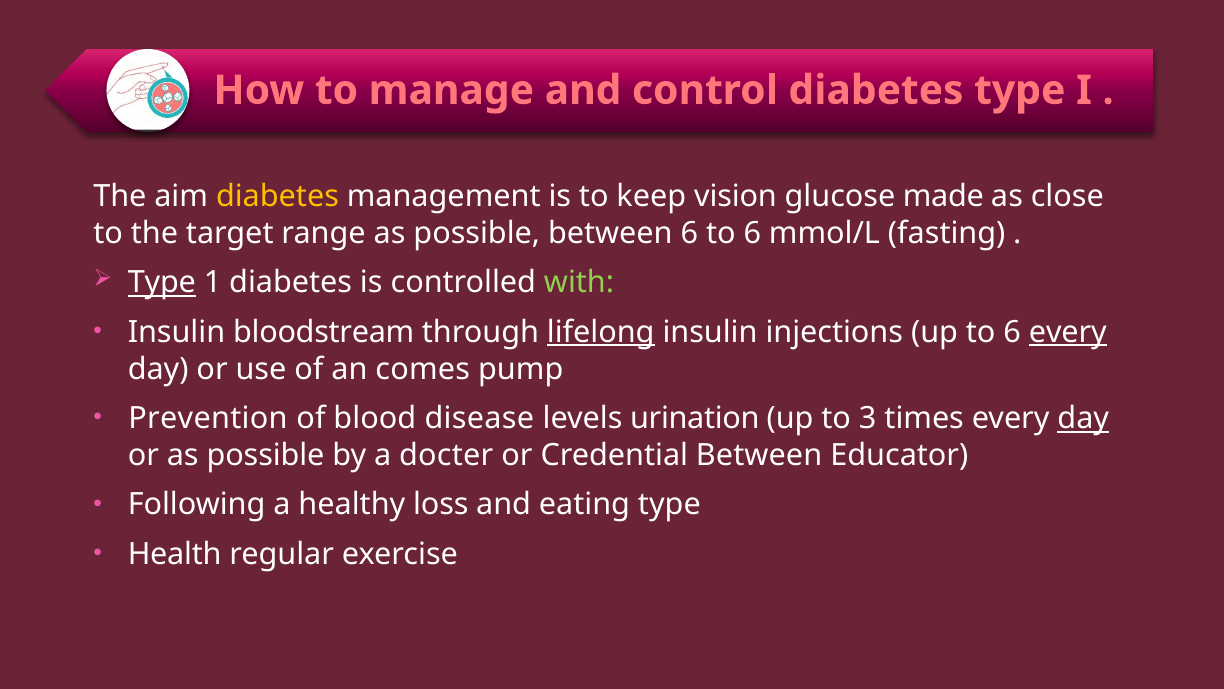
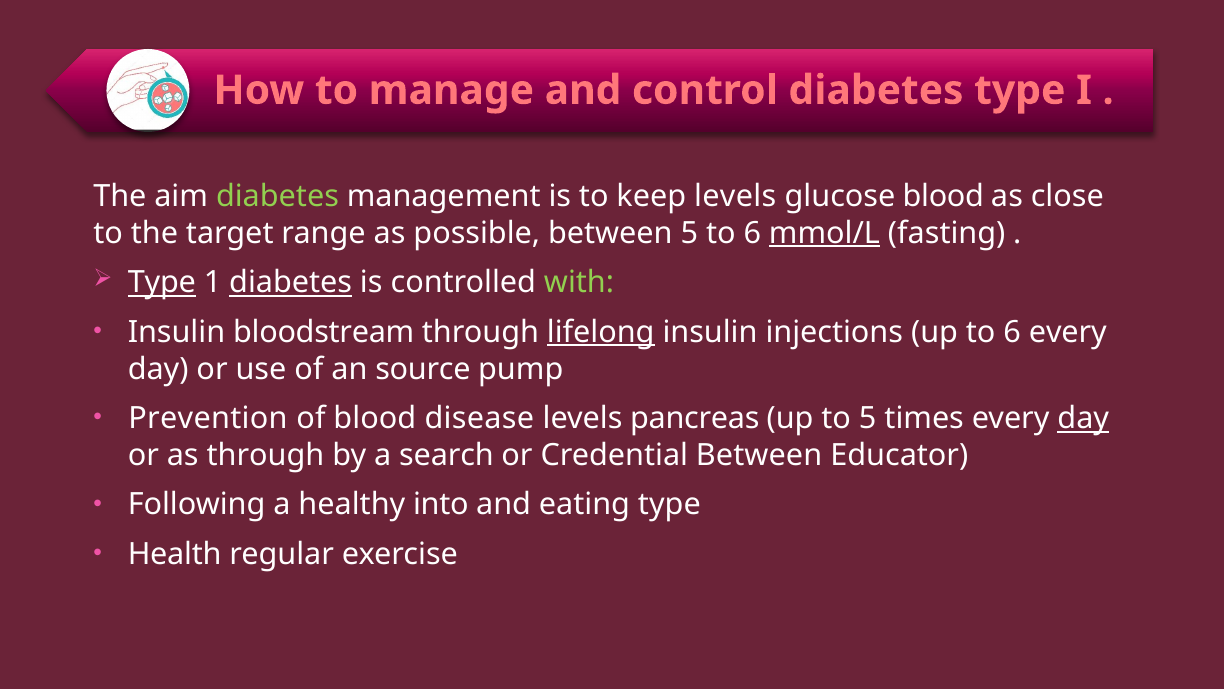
diabetes colour: yellow -> light green (277, 196)
keep vision: vision -> levels (735, 196)
glucose made: made -> blood (943, 196)
between 6: 6 -> 5 (689, 233)
mmol/L underline: none -> present (824, 233)
diabetes underline: none -> present (291, 282)
every underline: present -> none (1068, 332)
comes: comes -> source (423, 369)
urination: urination -> pancreas (695, 418)
to 3: 3 -> 5 (868, 418)
or as possible: possible -> through (265, 455)
docter: docter -> search (446, 455)
loss: loss -> into (441, 504)
